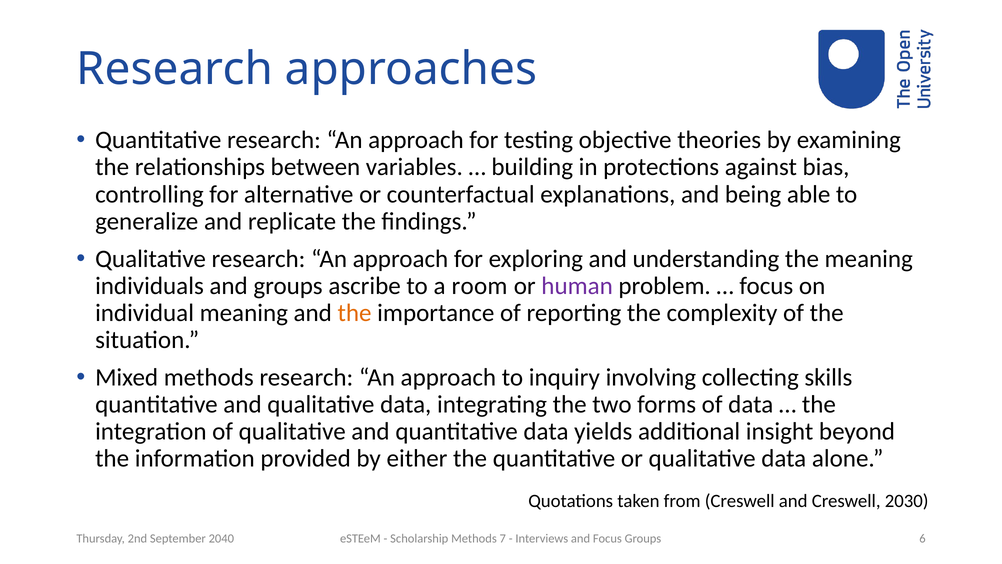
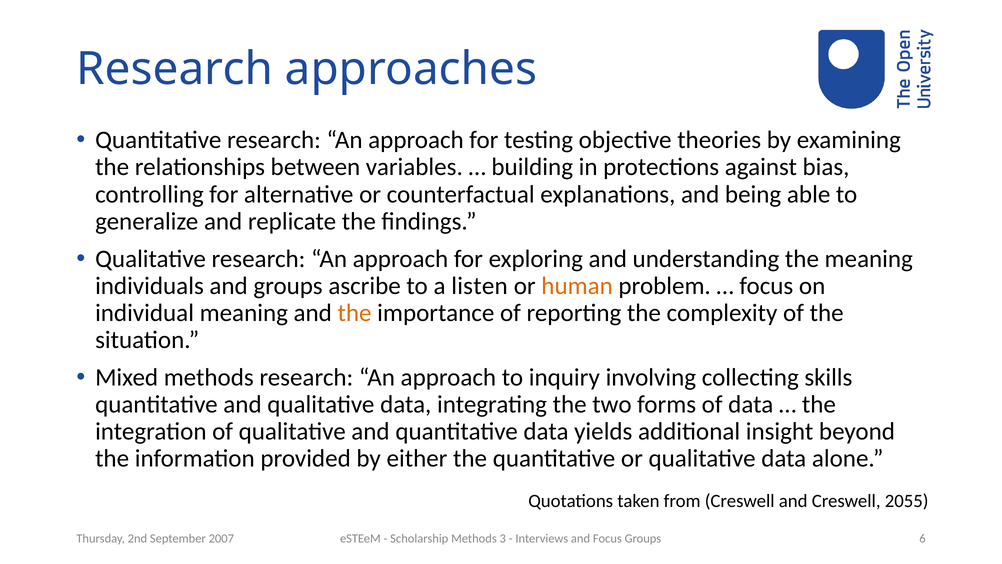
room: room -> listen (480, 286)
human colour: purple -> orange (577, 286)
2030: 2030 -> 2055 (907, 501)
7: 7 -> 3 (503, 538)
2040: 2040 -> 2007 (221, 538)
